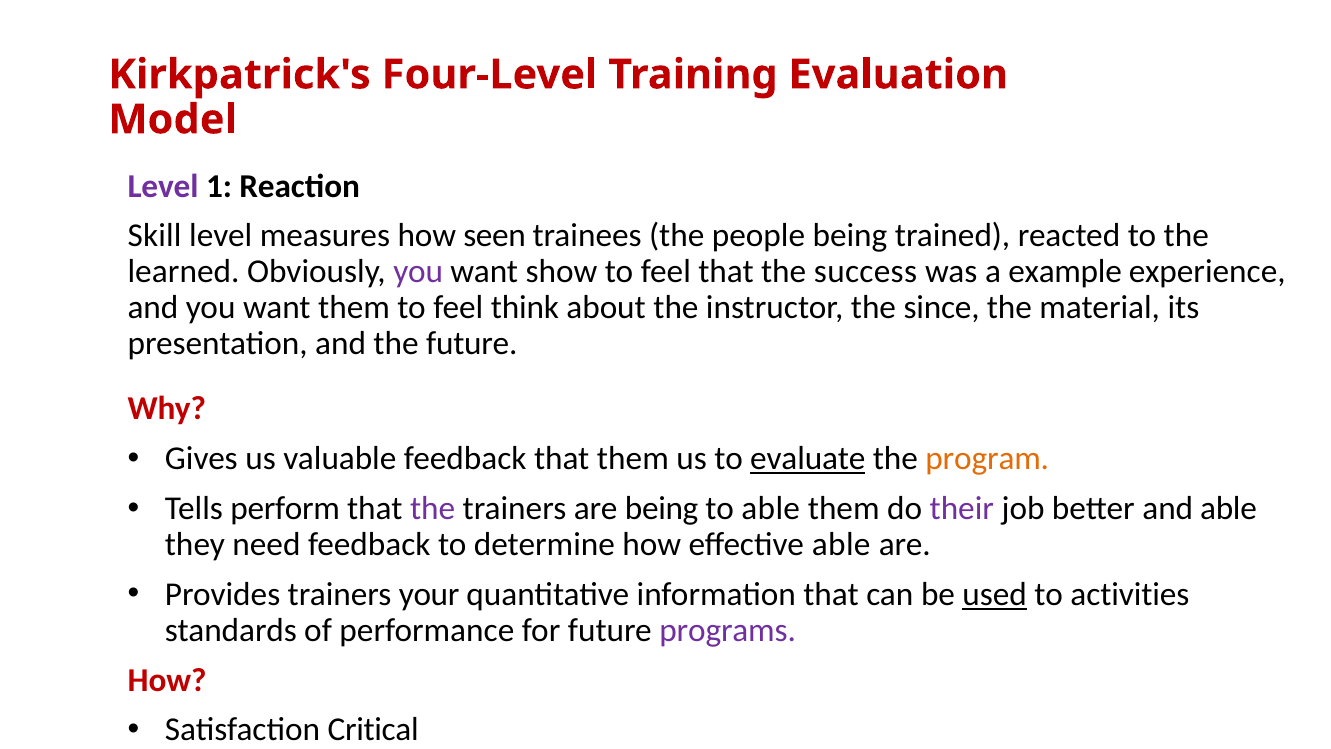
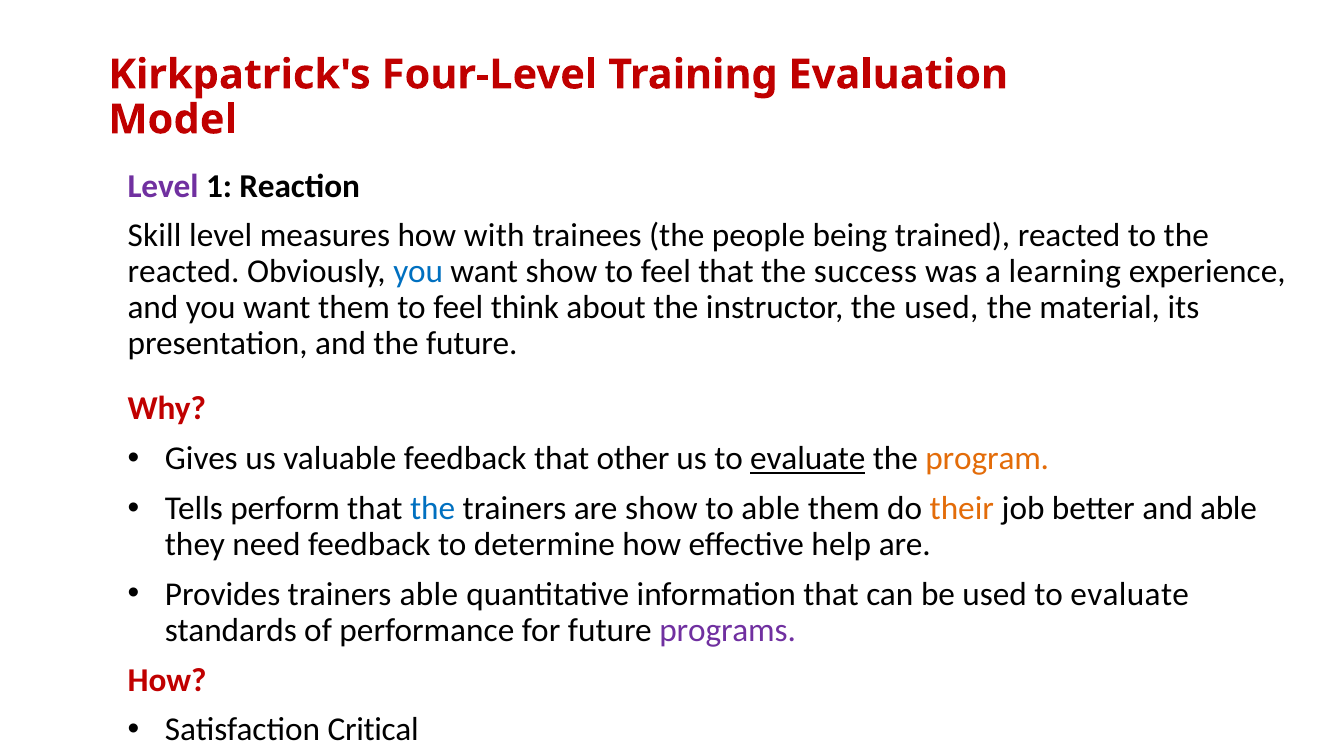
seen: seen -> with (494, 236)
learned: learned -> reacted (184, 272)
you colour: purple -> blue (418, 272)
example: example -> learning (1065, 272)
the since: since -> used (941, 308)
that them: them -> other (633, 459)
the colour: purple -> blue (433, 508)
are being: being -> show (661, 508)
their colour: purple -> orange (962, 508)
effective able: able -> help (841, 544)
trainers your: your -> able (429, 594)
used underline: present -> none (995, 594)
activities: activities -> evaluate (1130, 594)
